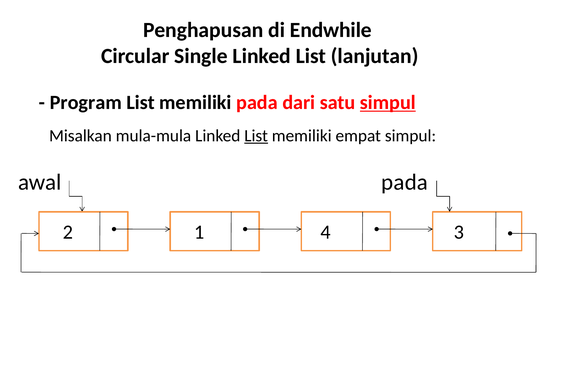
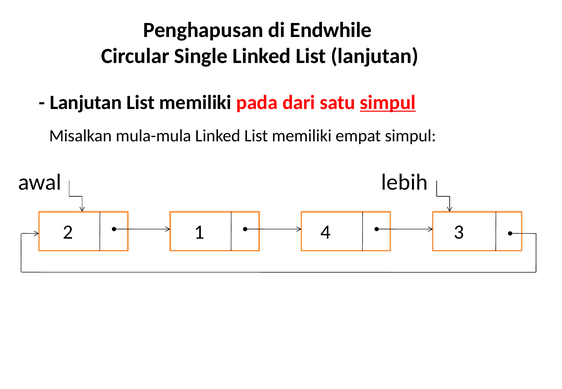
Program: Program -> Lanjutan (86, 103)
List underline: present -> none (256, 136)
pada: pada -> lebih (405, 182)
